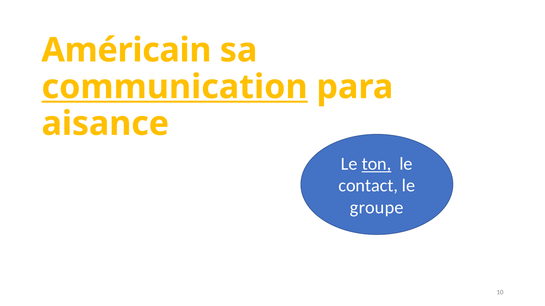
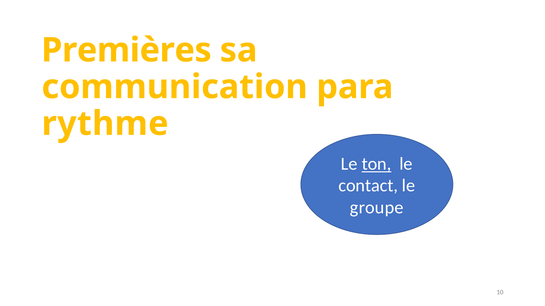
Américain: Américain -> Premières (126, 50)
communication underline: present -> none (175, 87)
aisance: aisance -> rythme (105, 124)
